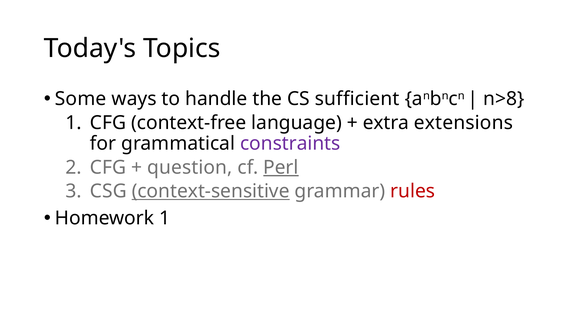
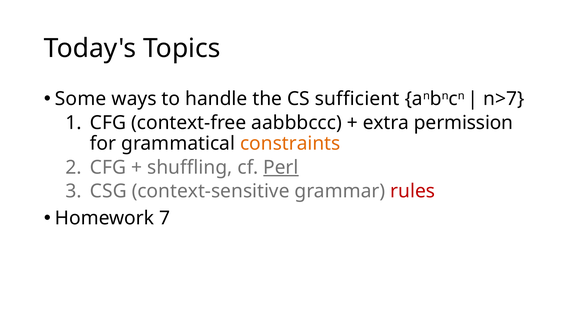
n>8: n>8 -> n>7 (504, 99)
language: language -> aabbbccc (297, 123)
extensions: extensions -> permission (464, 123)
constraints colour: purple -> orange (290, 143)
question: question -> shuffling (190, 167)
context-sensitive underline: present -> none (211, 191)
Homework 1: 1 -> 7 (165, 218)
